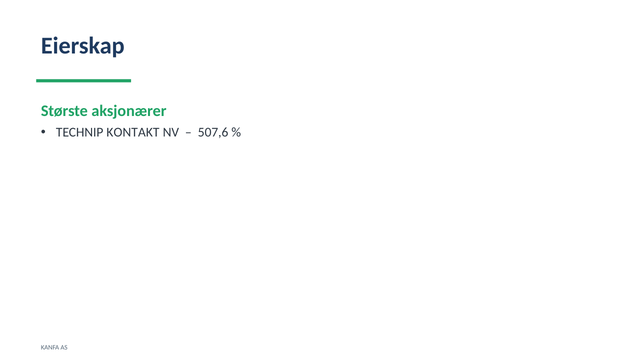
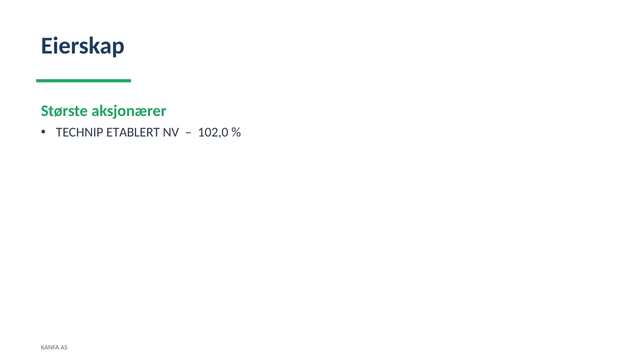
KONTAKT: KONTAKT -> ETABLERT (133, 132)
507,6: 507,6 -> 102,0 (213, 132)
